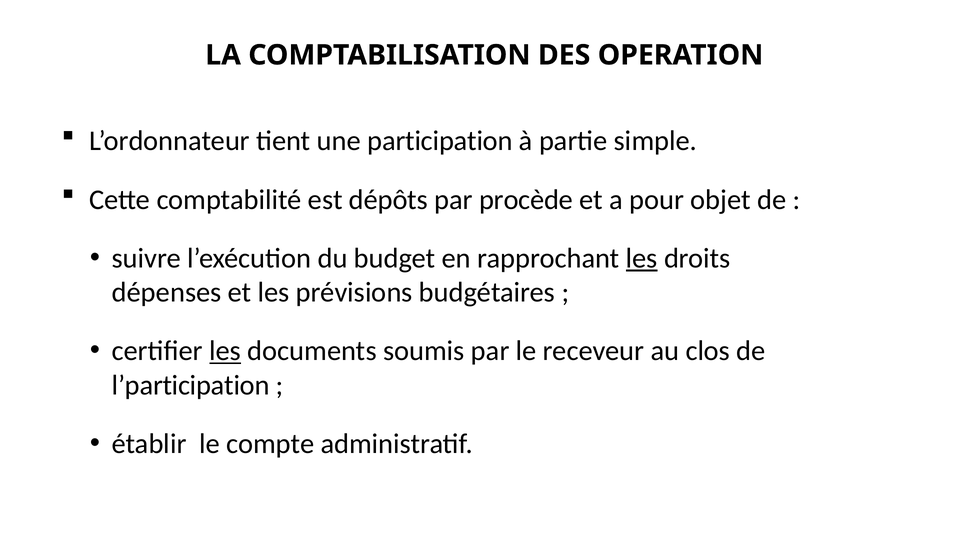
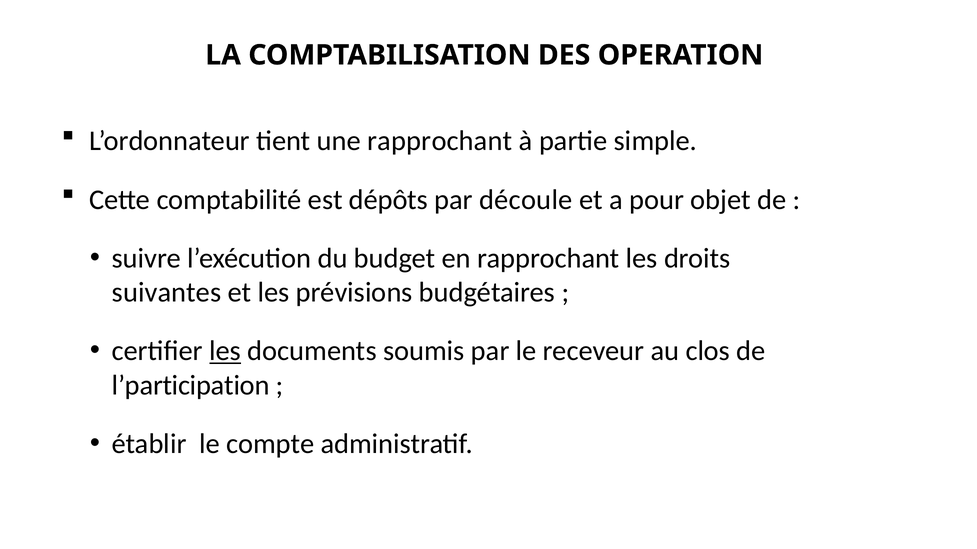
une participation: participation -> rapprochant (440, 141)
procède: procède -> découle (526, 200)
les underline: present -> none (642, 258)
dépenses: dépenses -> suivantes (167, 293)
